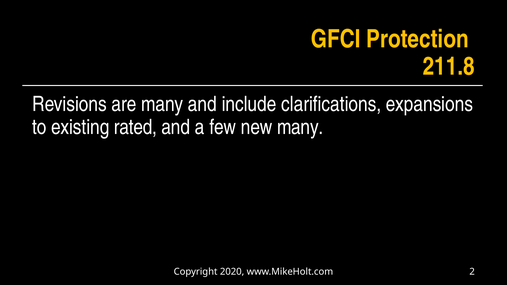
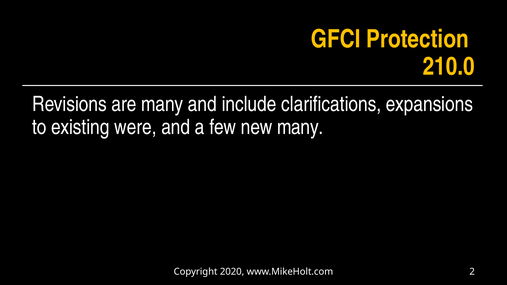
211.8: 211.8 -> 210.0 (449, 67)
rated: rated -> were (135, 127)
